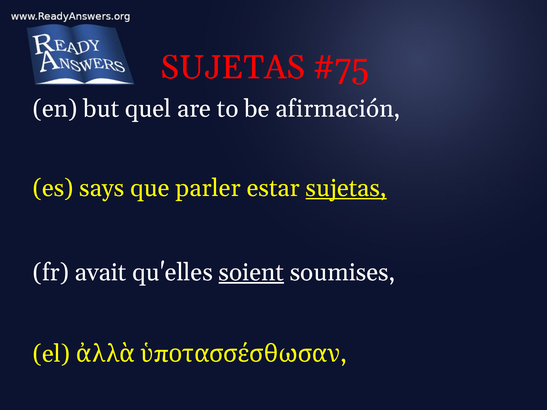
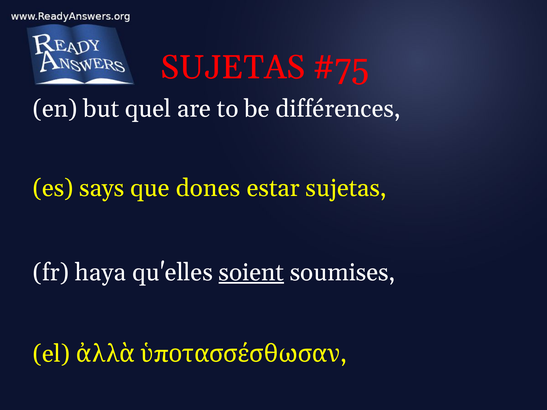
afirmación: afirmación -> différences (338, 109)
parler: parler -> dones (208, 188)
sujetas underline: present -> none (346, 188)
avait: avait -> haya (100, 273)
